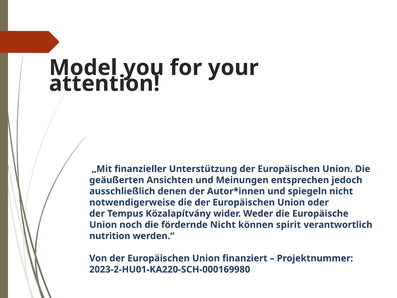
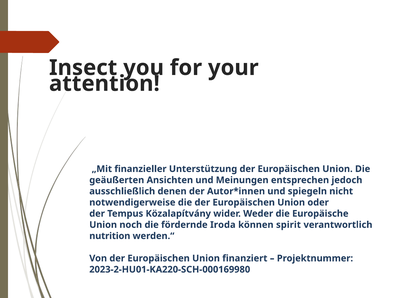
Model: Model -> Insect (83, 68)
fördernde Nicht: Nicht -> Iroda (223, 225)
